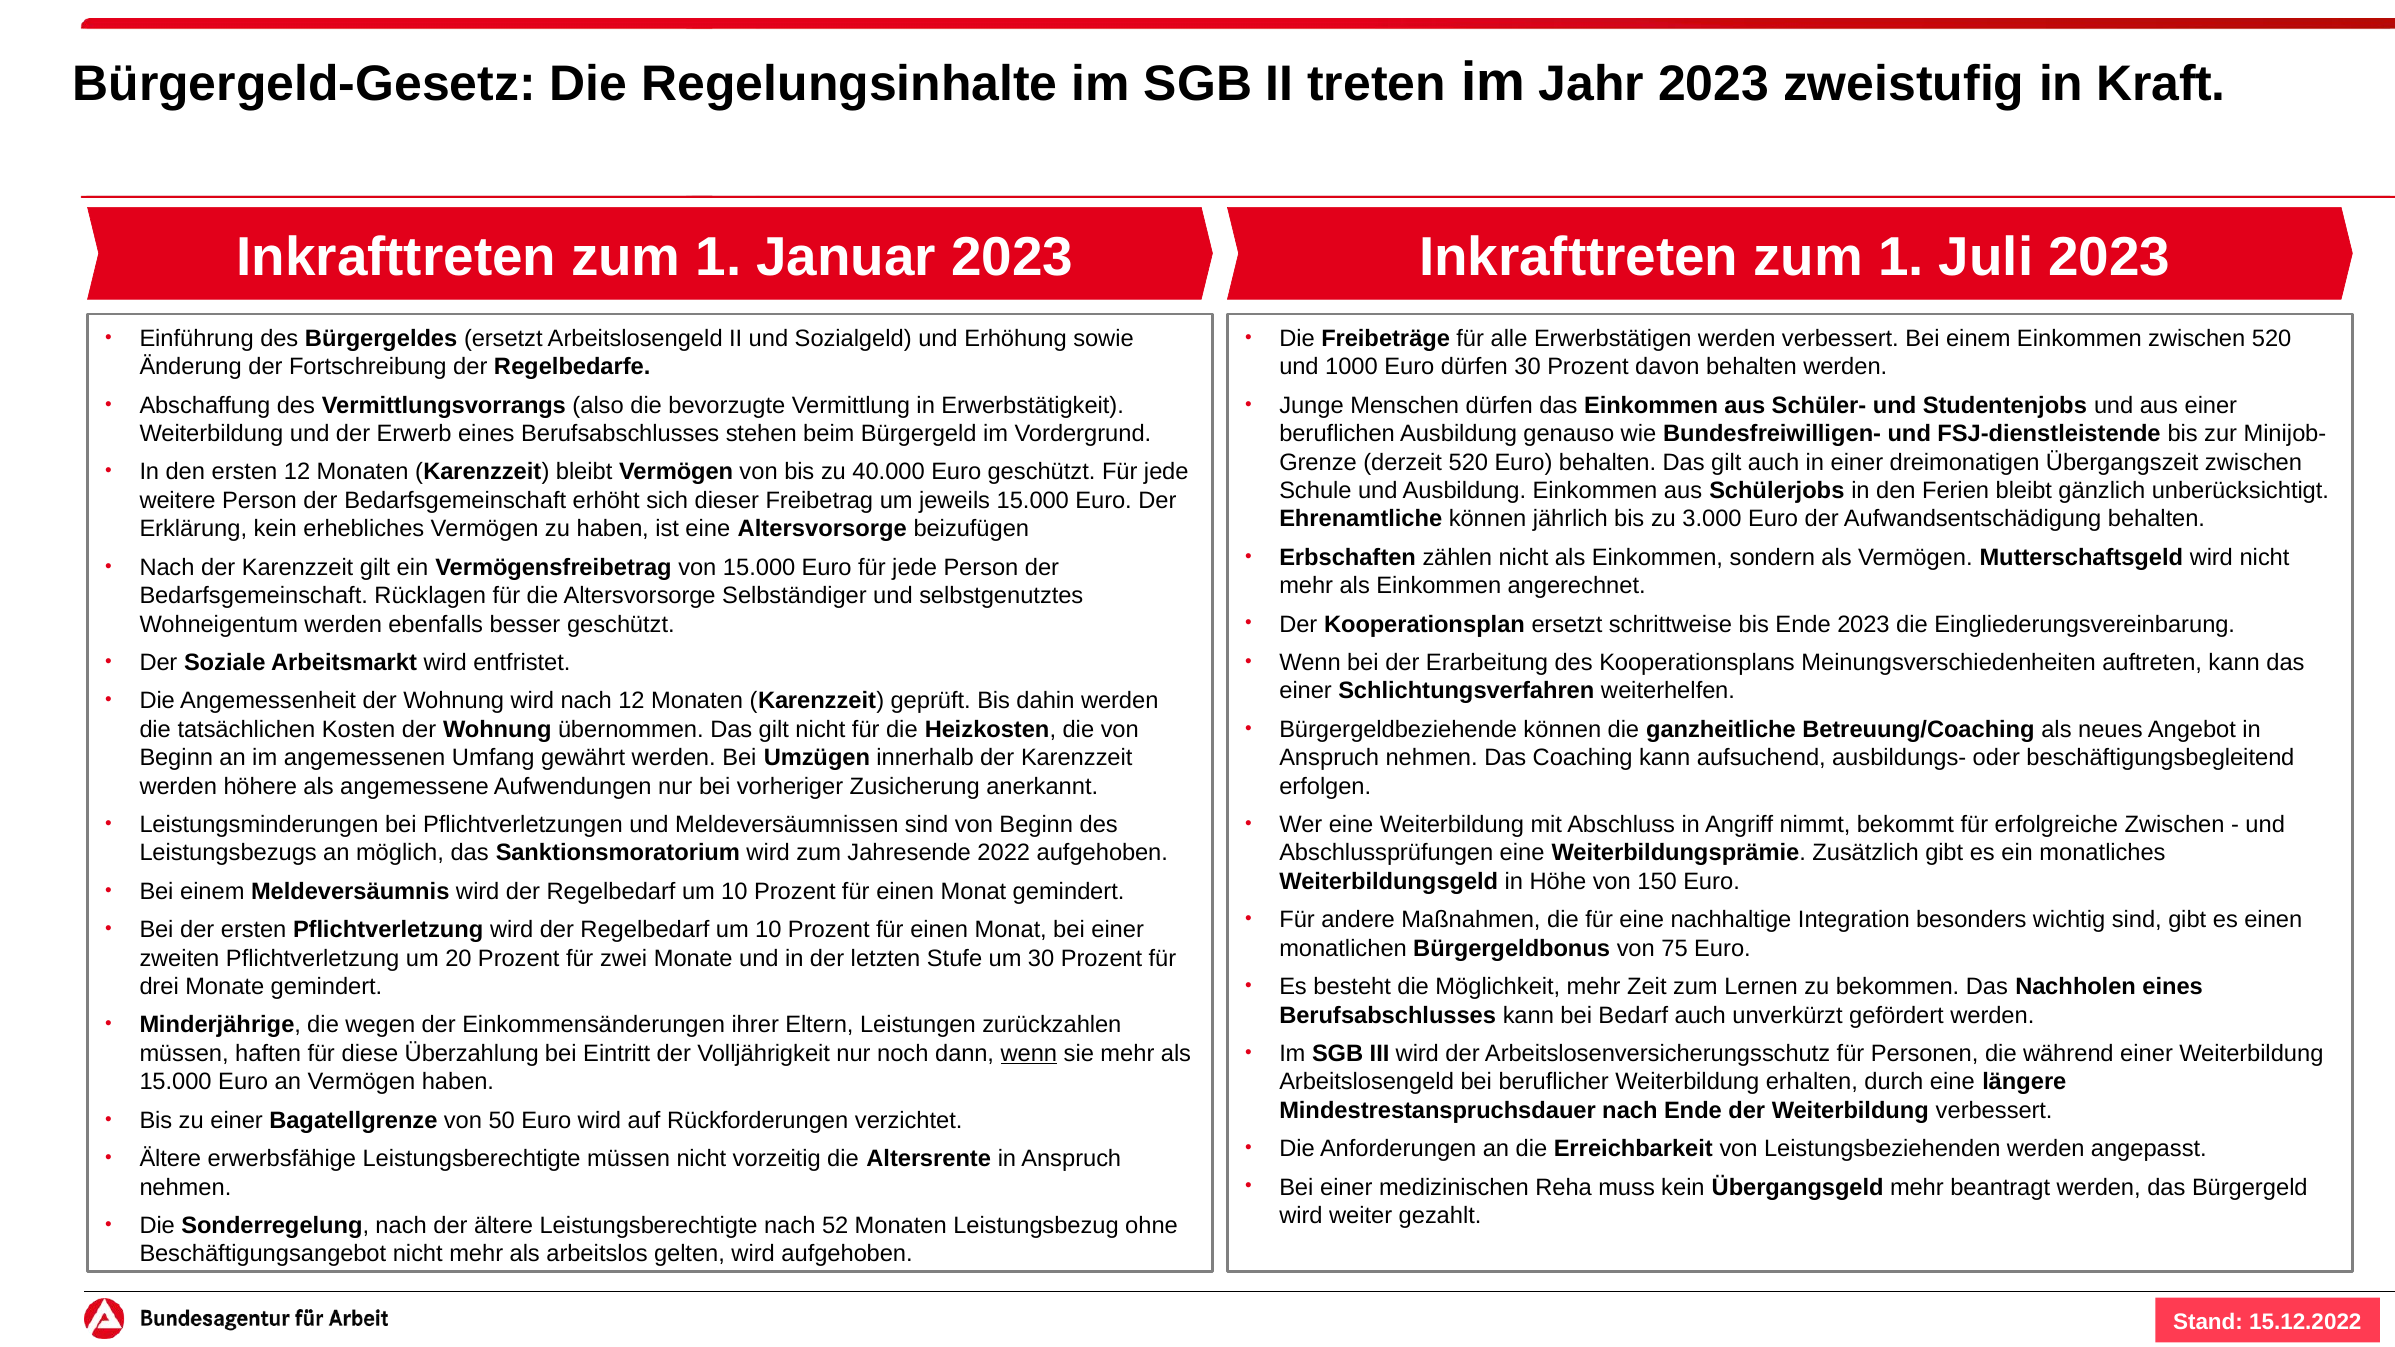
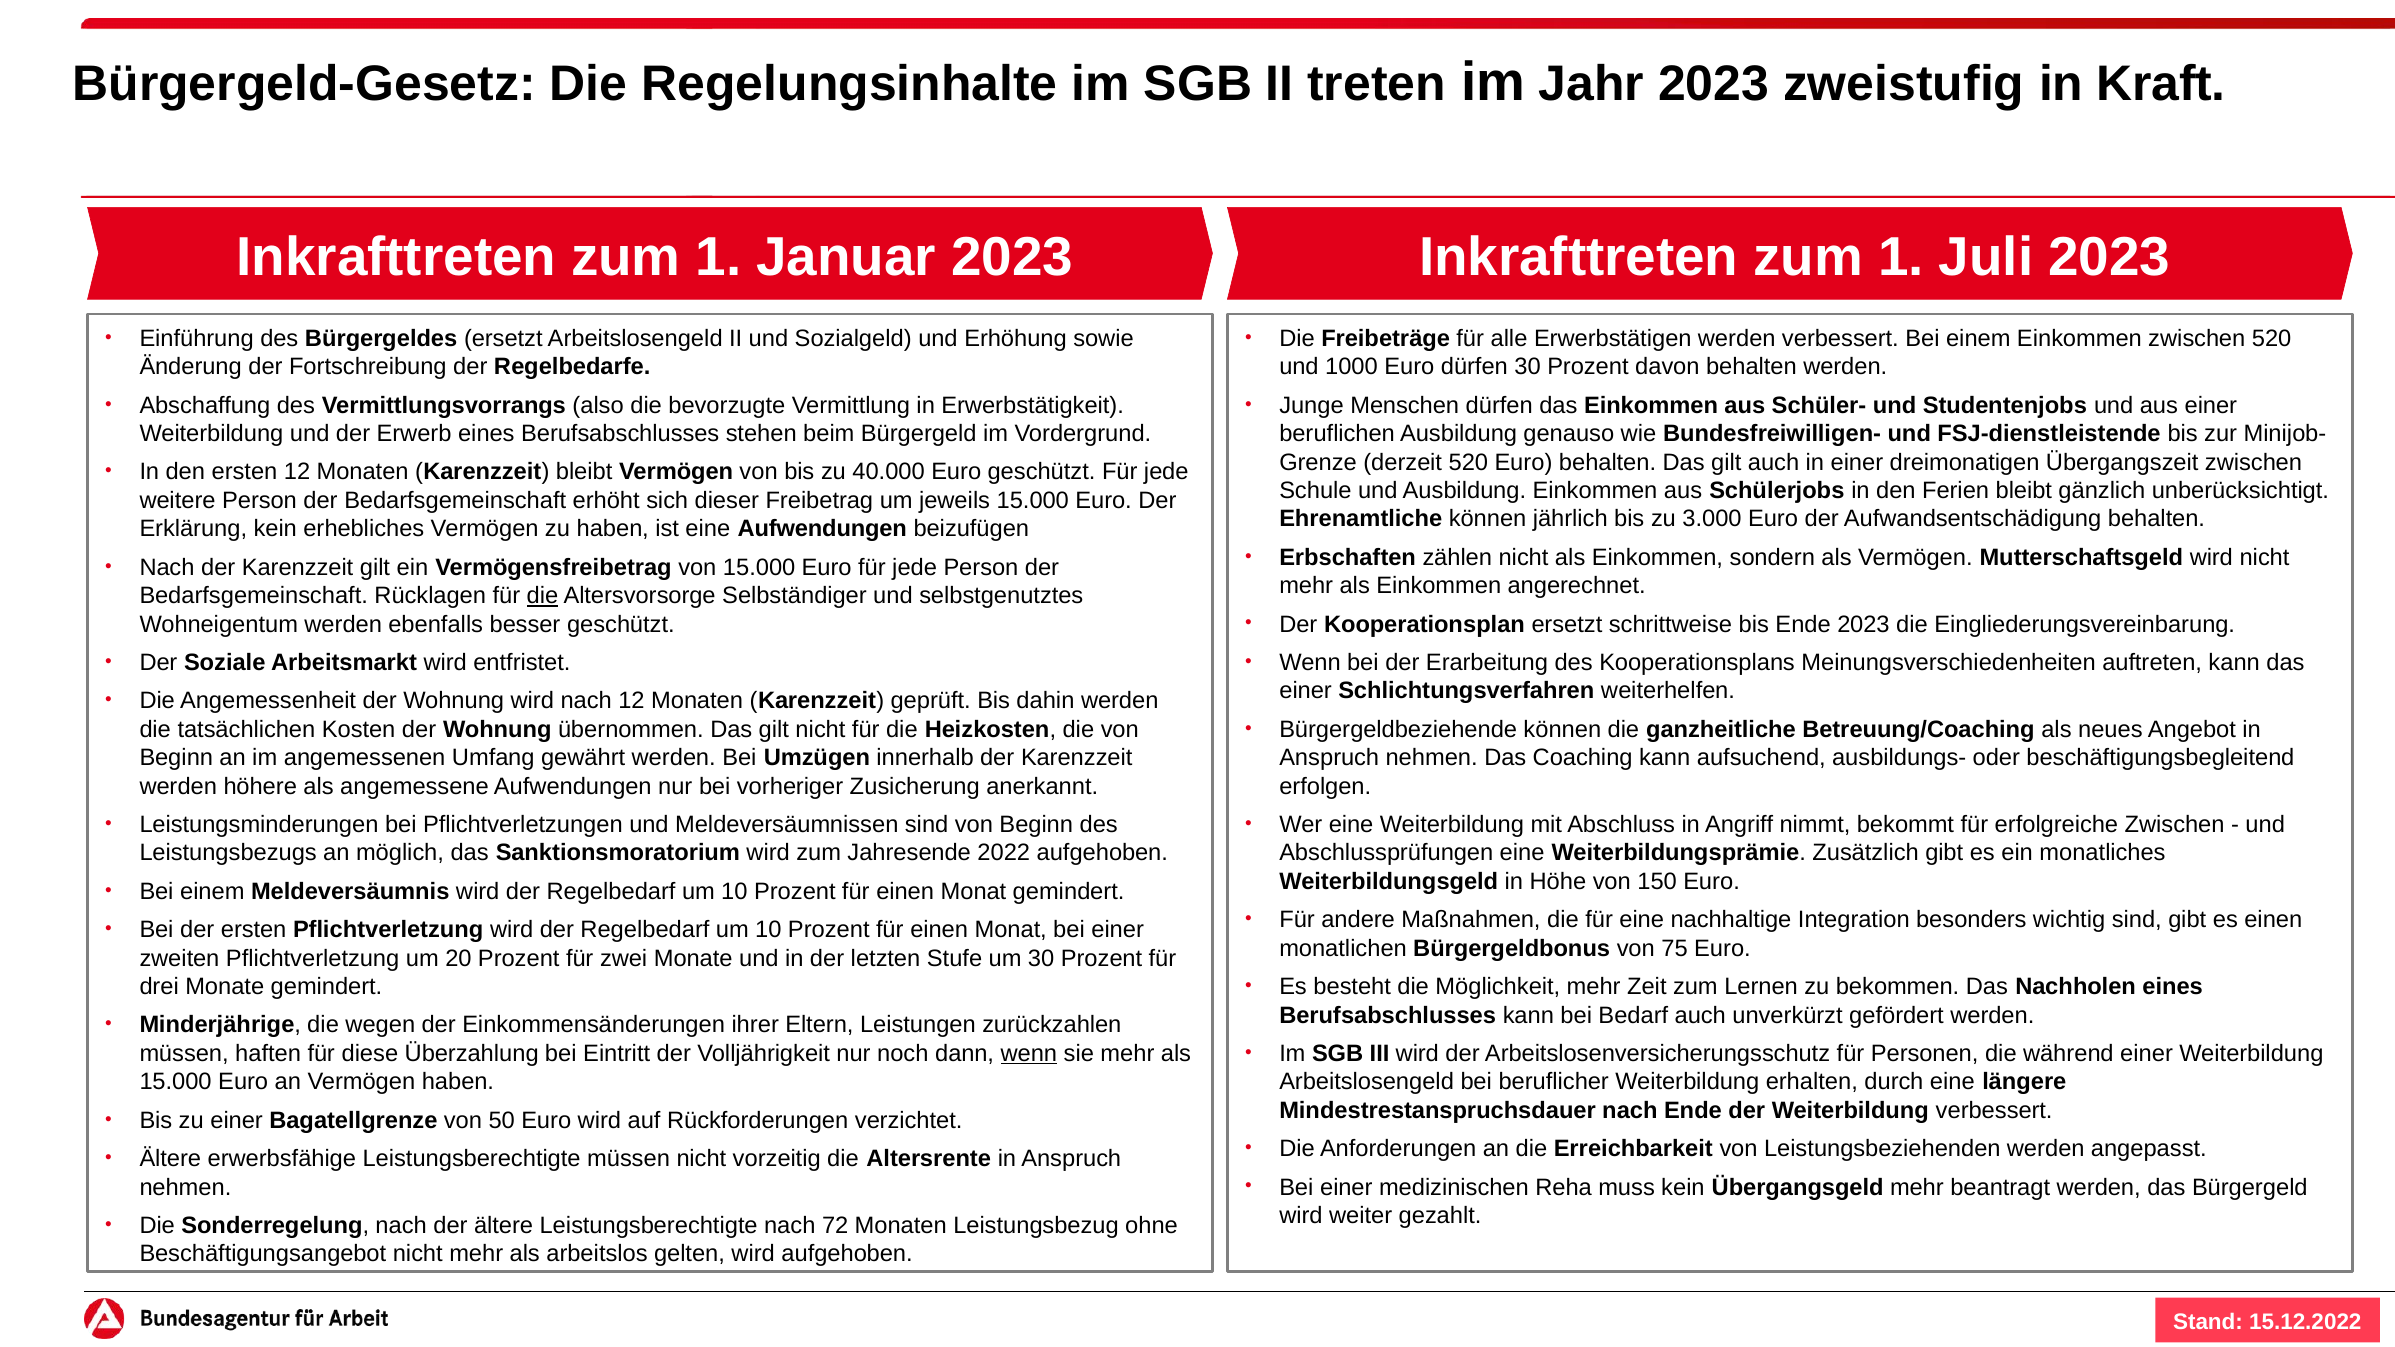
eine Altersvorsorge: Altersvorsorge -> Aufwendungen (822, 529)
die underline: none -> present (542, 596)
52: 52 -> 72 (835, 1226)
